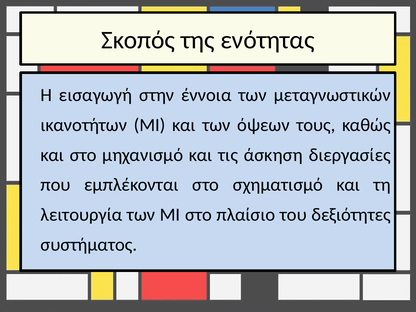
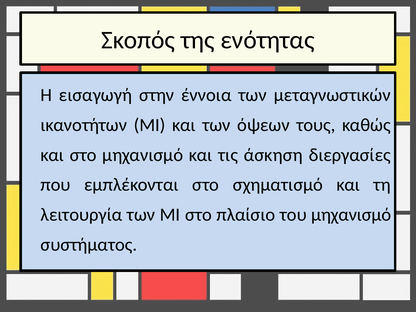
του δεξιότητες: δεξιότητες -> μηχανισμό (351, 215)
